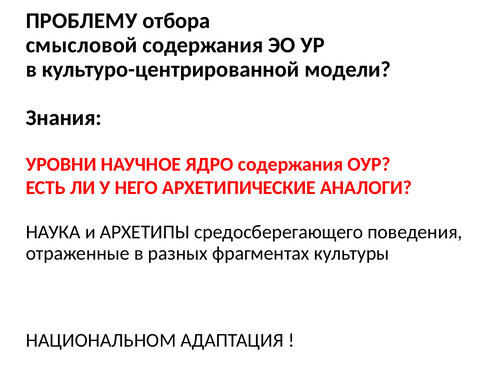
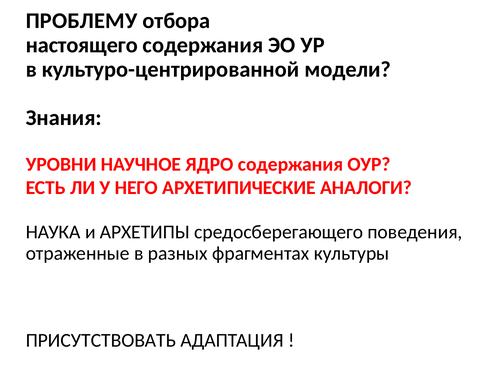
смысловой: смысловой -> настоящего (82, 45)
НАЦИОНАЛЬНОМ: НАЦИОНАЛЬНОМ -> ПРИСУТСТВОВАТЬ (101, 340)
